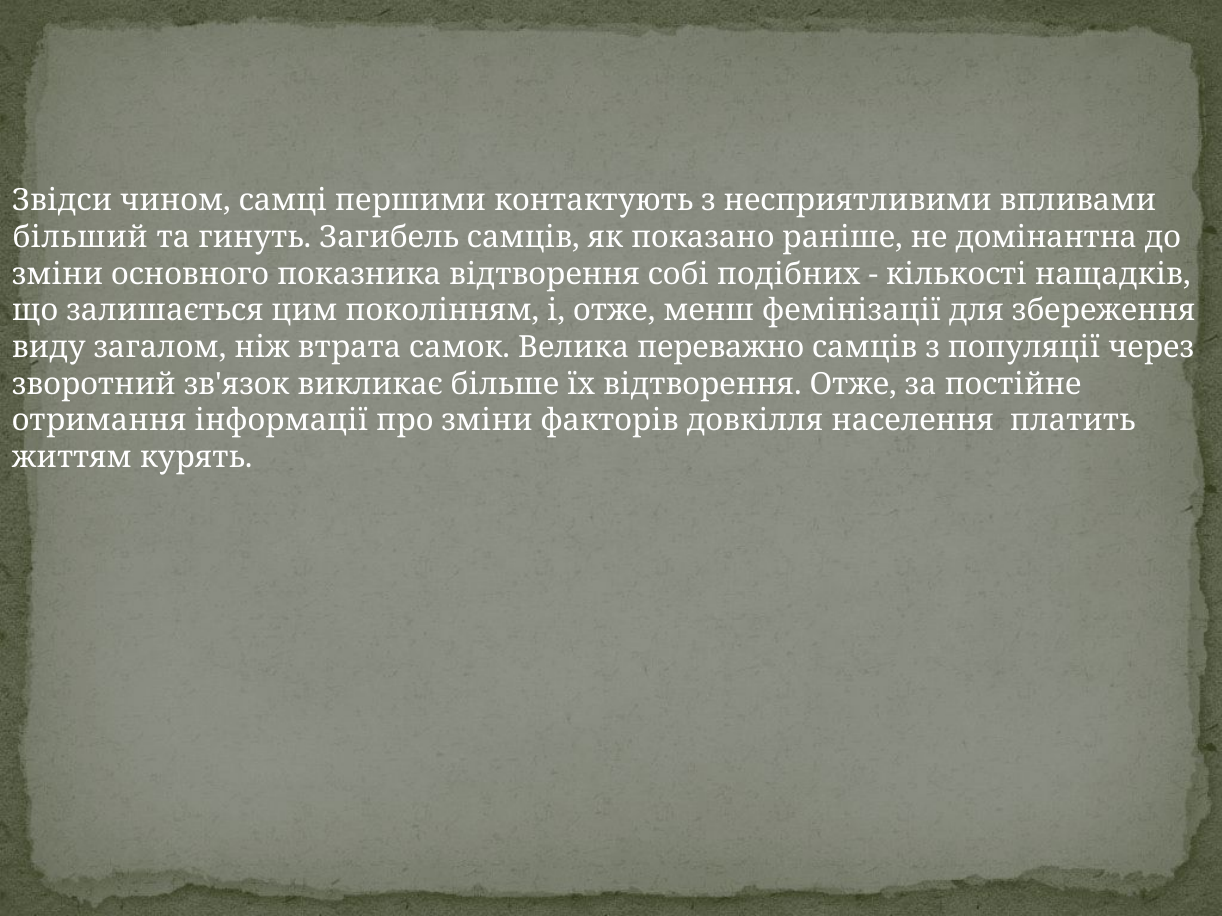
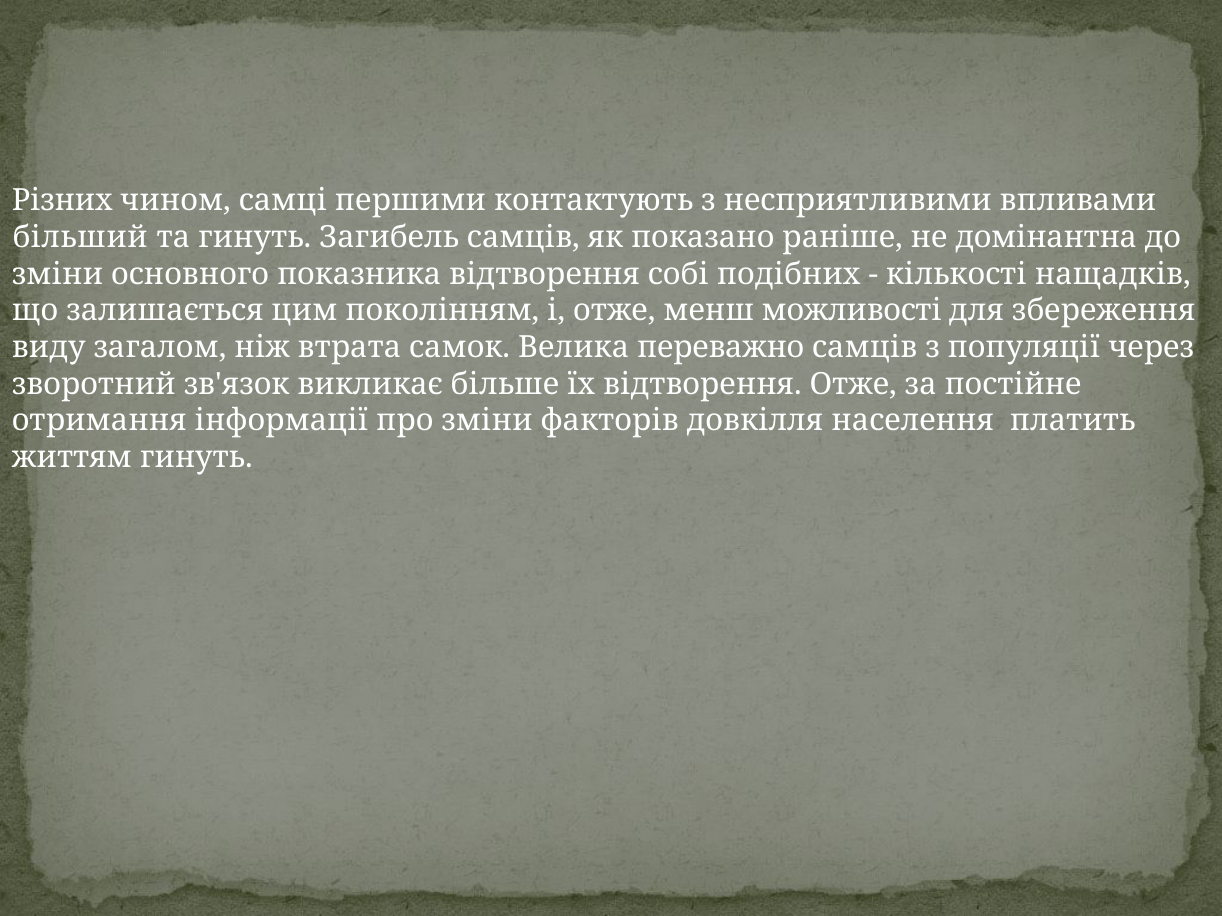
Звідси: Звідси -> Різних (62, 201)
фемінізації: фемінізації -> можливості (852, 311)
життям курять: курять -> гинуть (196, 458)
